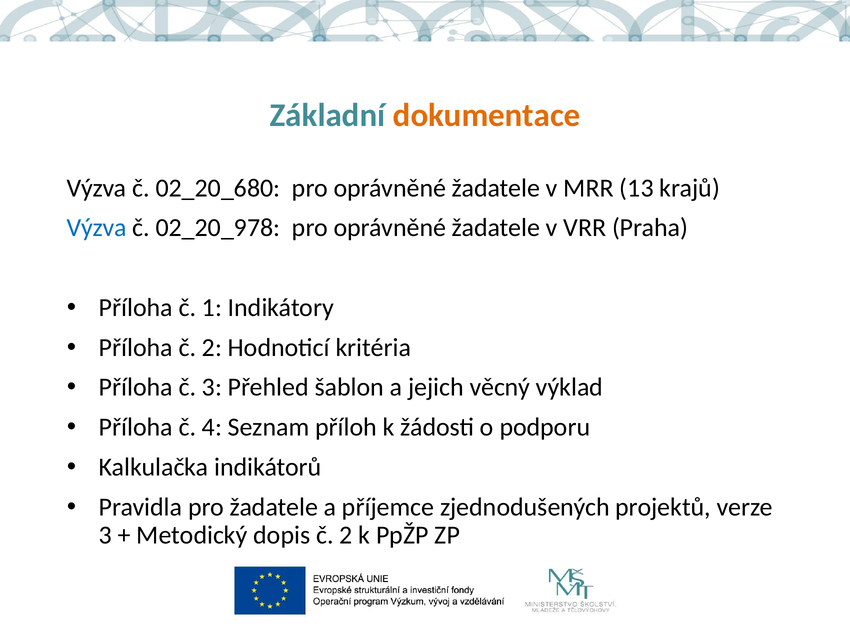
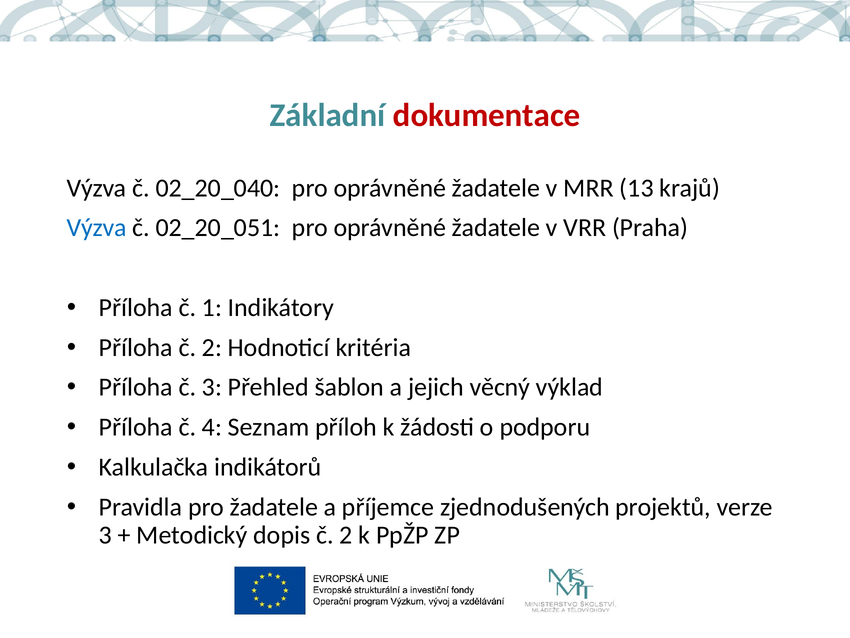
dokumentace colour: orange -> red (487, 115)
02_20_680: 02_20_680 -> 02_20_040 (218, 188)
02_20_978: 02_20_978 -> 02_20_051 (218, 228)
